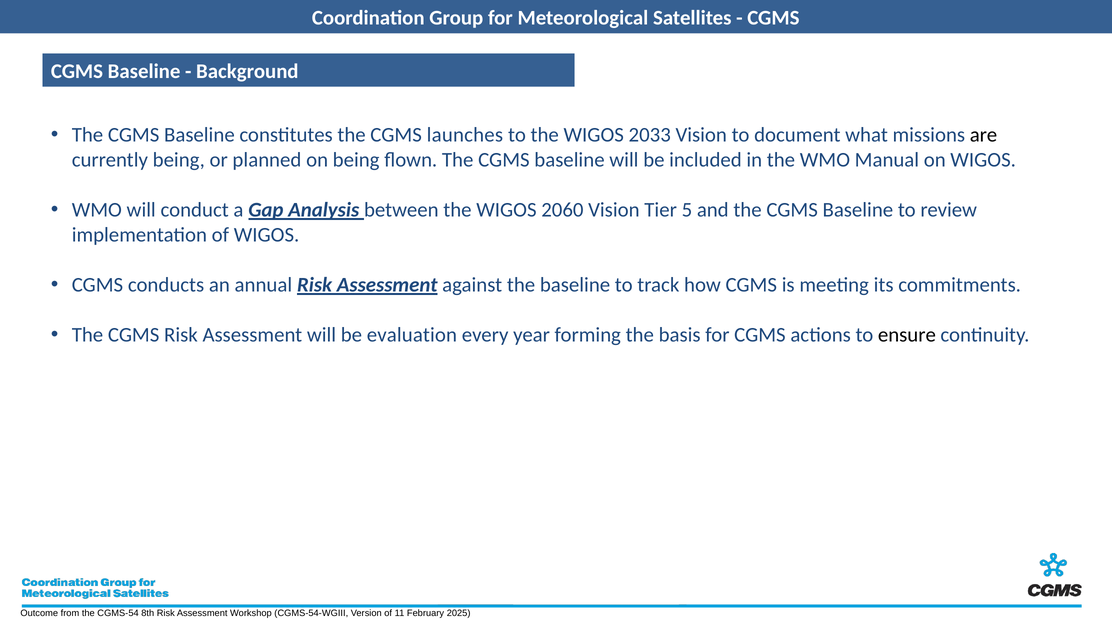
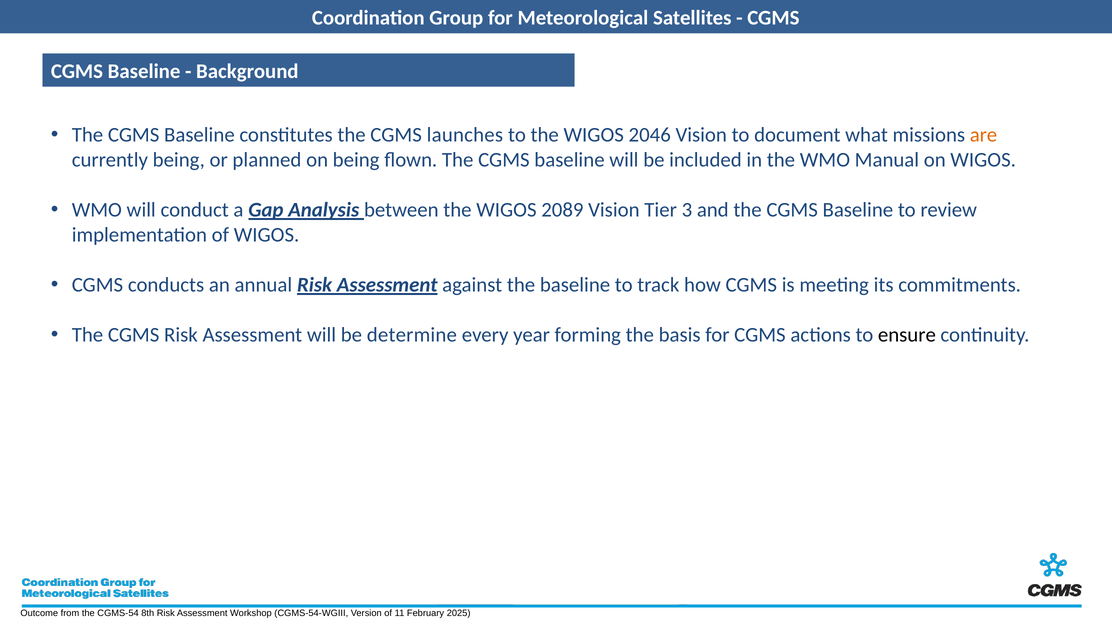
2033: 2033 -> 2046 (650, 135)
are colour: black -> orange (983, 135)
2060: 2060 -> 2089 (562, 210)
5: 5 -> 3 (687, 210)
evaluation: evaluation -> determine (412, 335)
